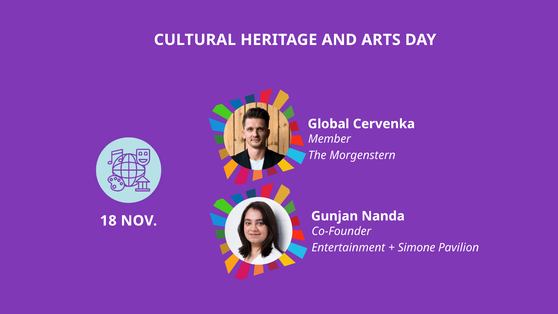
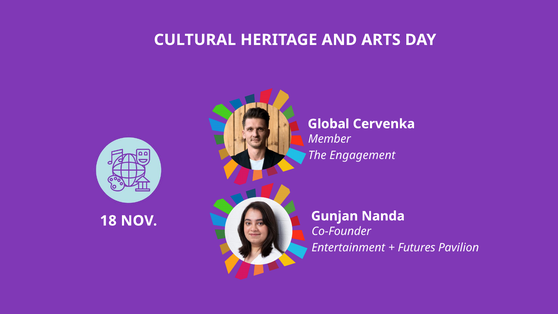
Morgenstern: Morgenstern -> Engagement (362, 155)
Simone: Simone -> Futures (417, 248)
